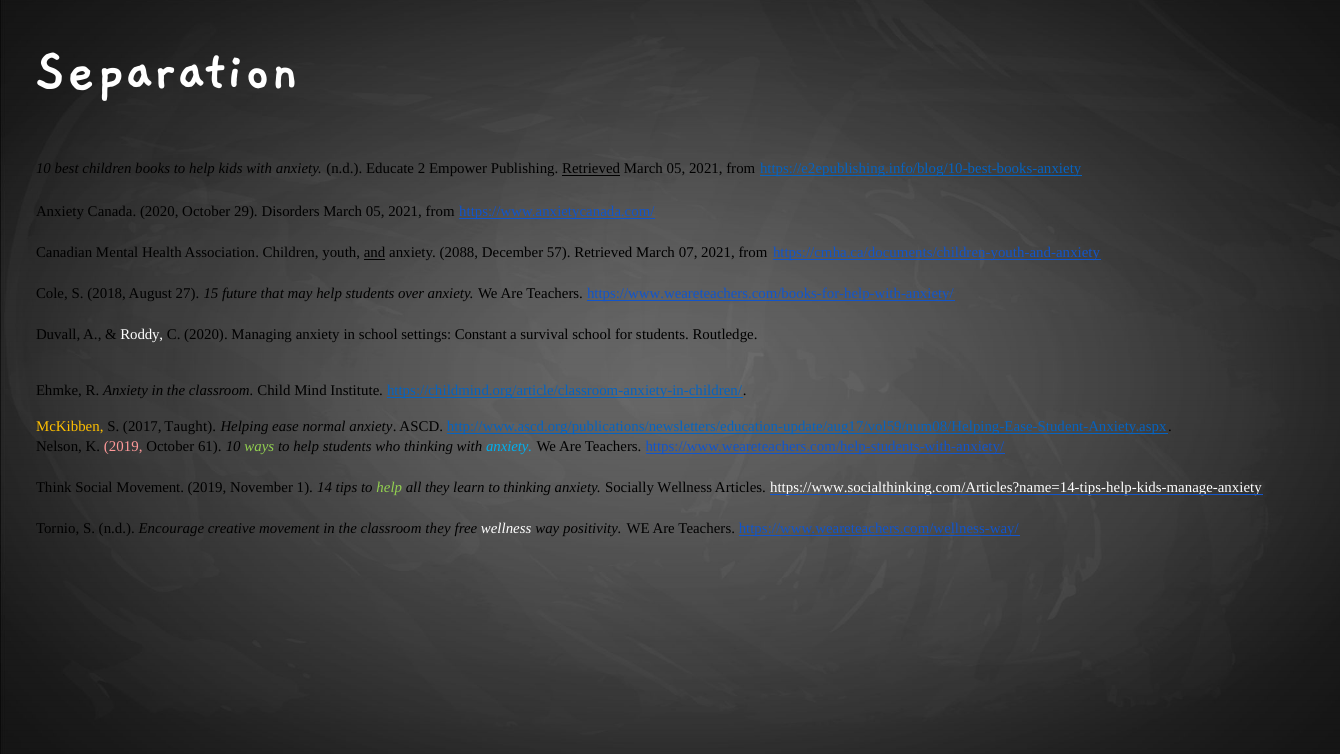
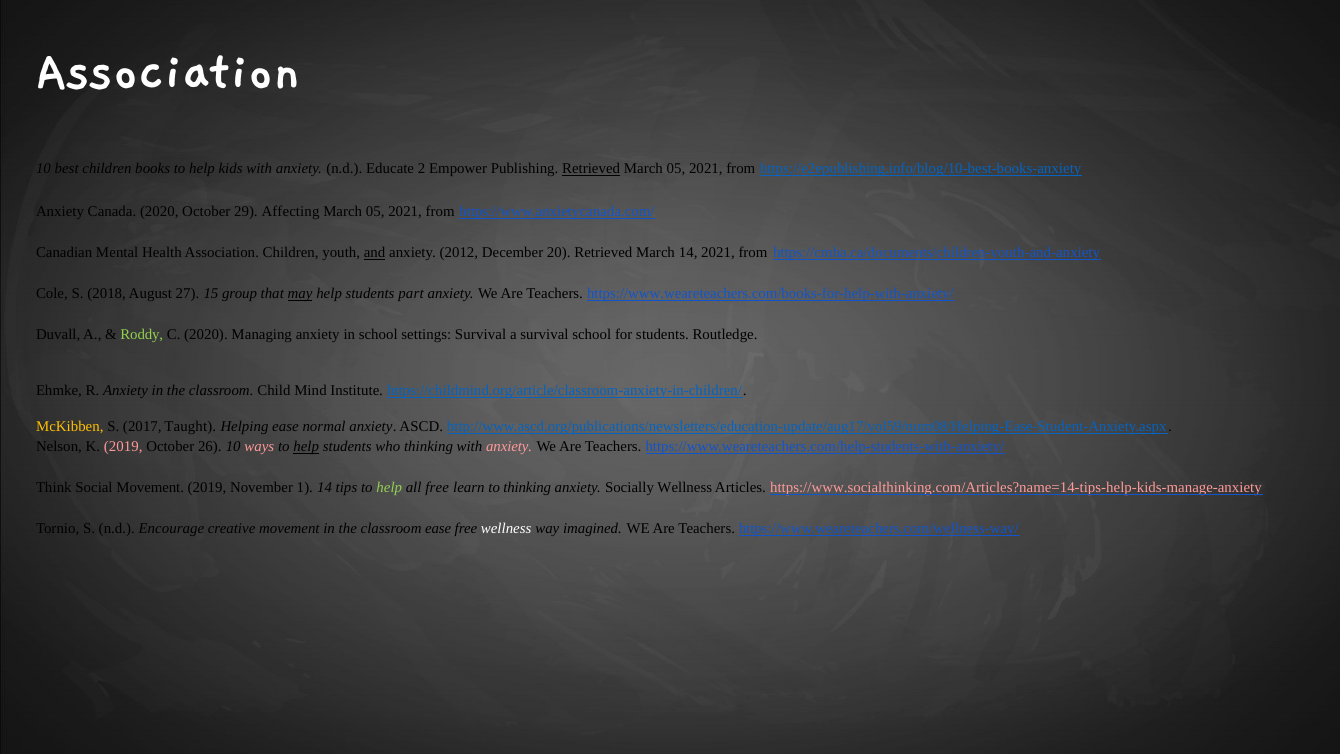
Separation: Separation -> Association (169, 69)
Disorders: Disorders -> Affecting (291, 212)
2088: 2088 -> 2012 (459, 253)
57: 57 -> 20 (559, 253)
March 07: 07 -> 14 (688, 253)
future: future -> group (239, 294)
may underline: none -> present (300, 294)
over: over -> part (411, 294)
Roddy colour: white -> light green (142, 335)
settings Constant: Constant -> Survival (481, 335)
61: 61 -> 26 (210, 447)
ways colour: light green -> pink (259, 447)
help underline: none -> present (306, 447)
anxiety colour: light blue -> pink (509, 447)
all they: they -> free (437, 488)
https://www.socialthinking.com/Articles?name=14-tips-help-kids-manage-anxiety colour: white -> pink (1016, 488)
classroom they: they -> ease (438, 529)
positivity: positivity -> imagined (592, 529)
